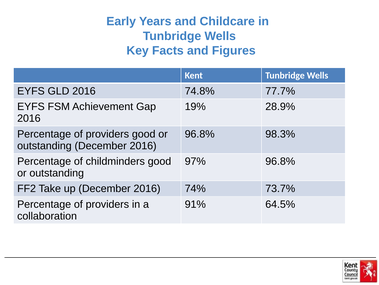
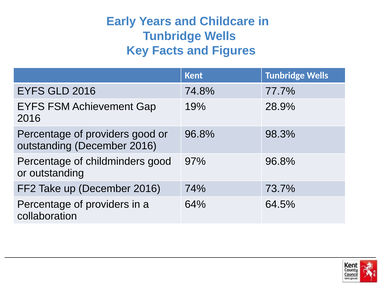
91%: 91% -> 64% (195, 204)
